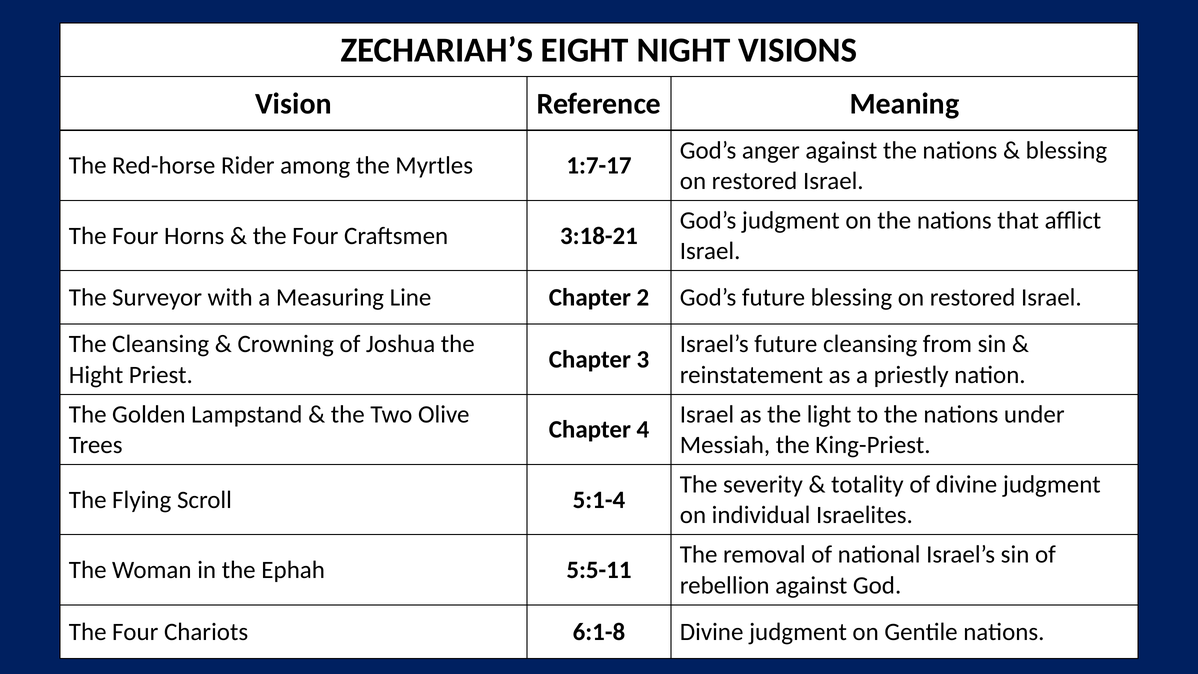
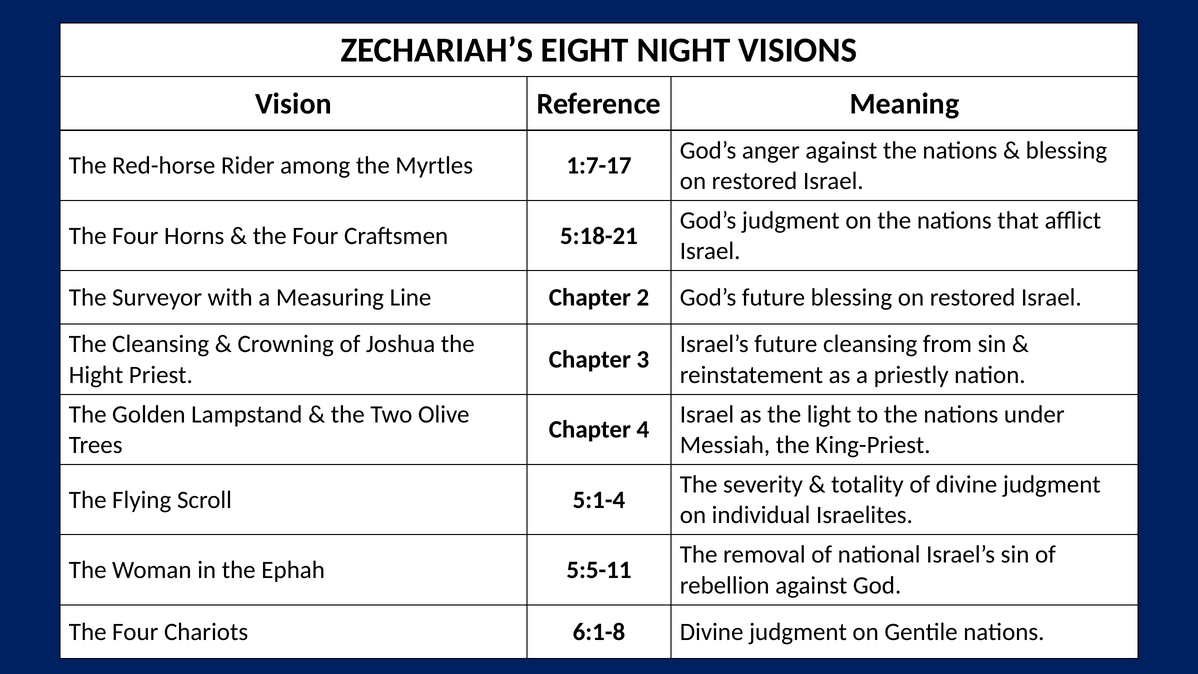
3:18-21: 3:18-21 -> 5:18-21 (599, 236)
